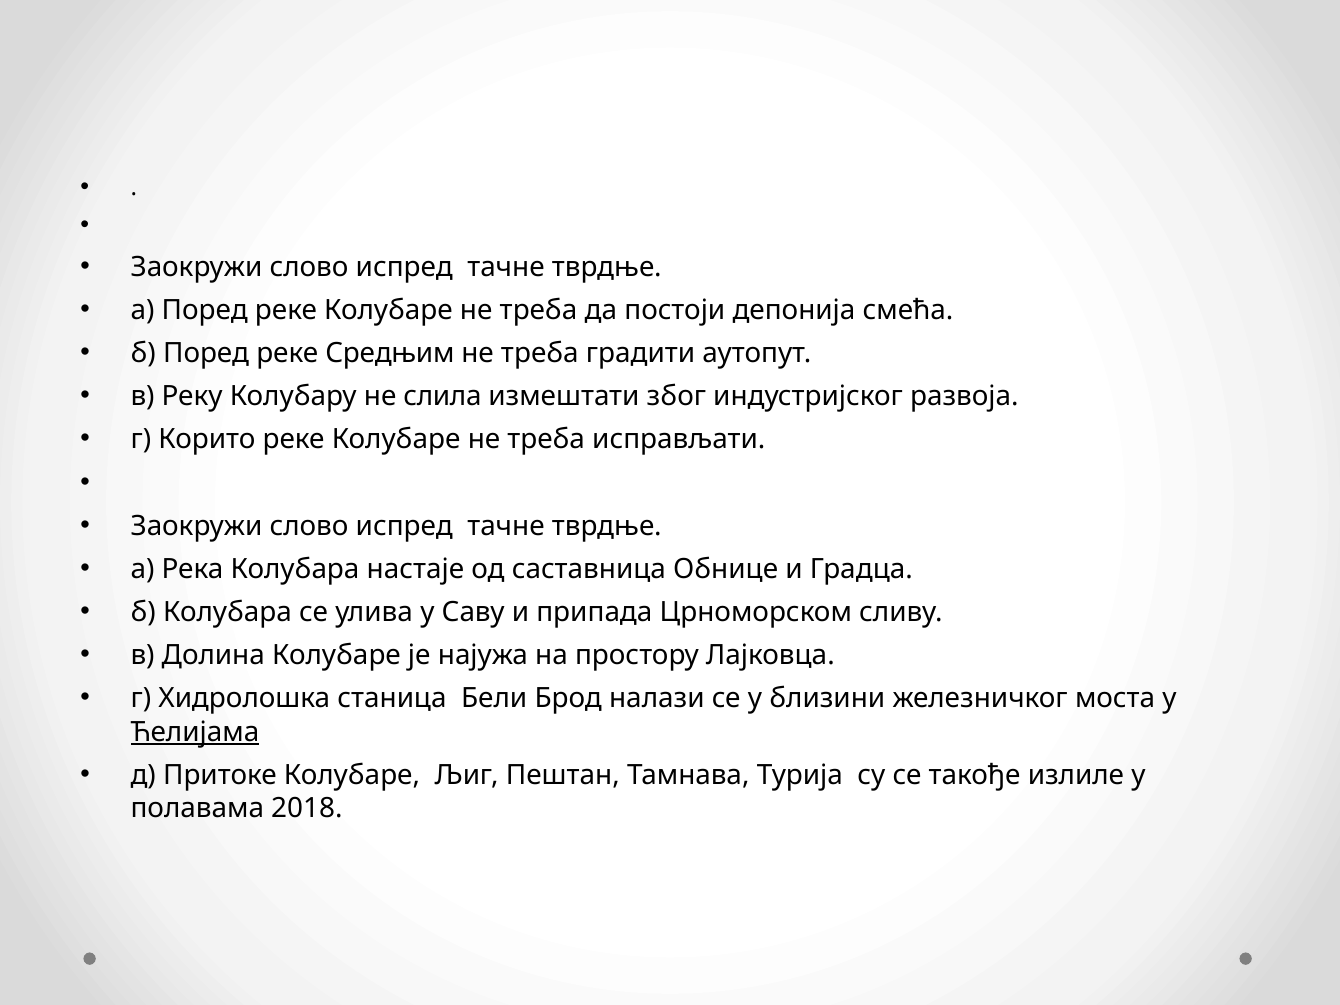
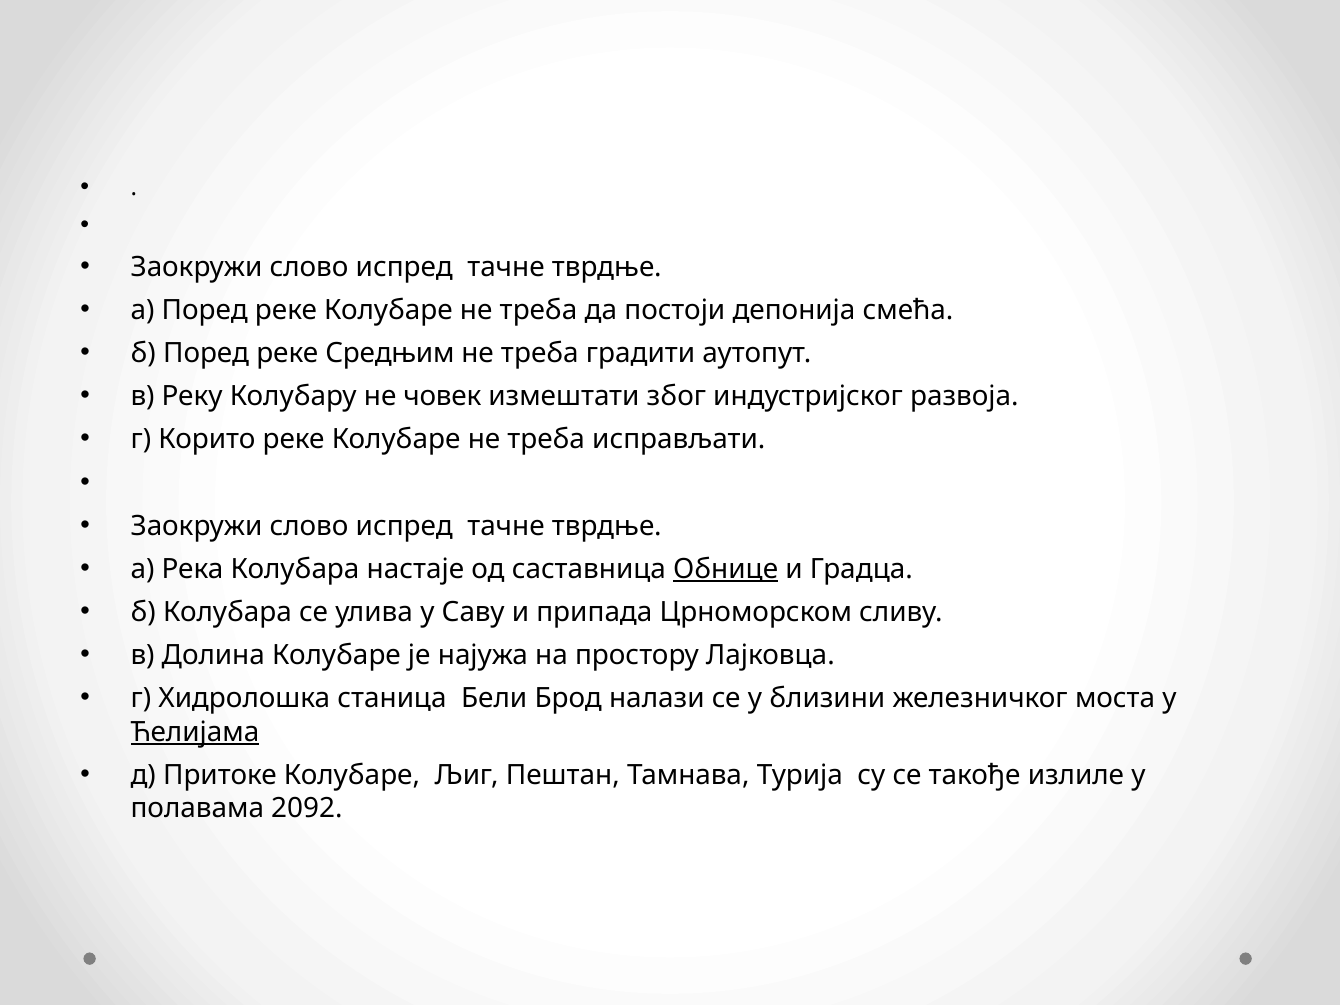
слила: слила -> човек (442, 396)
Обнице underline: none -> present (726, 569)
2018: 2018 -> 2092 (307, 809)
